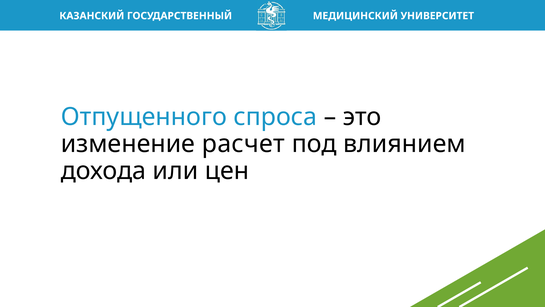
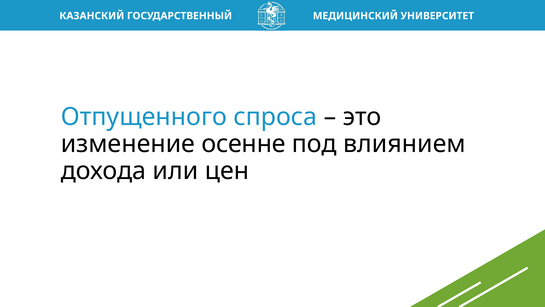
расчет: расчет -> осенне (244, 144)
